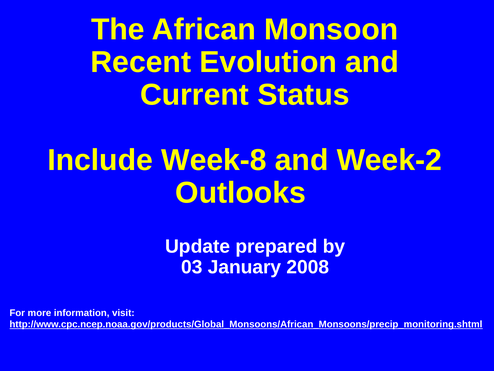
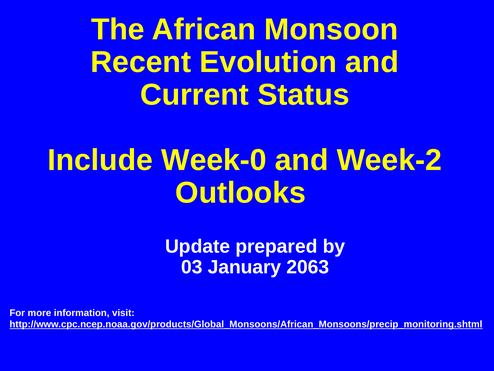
Week-8: Week-8 -> Week-0 (214, 160)
2008: 2008 -> 2063 (308, 267)
